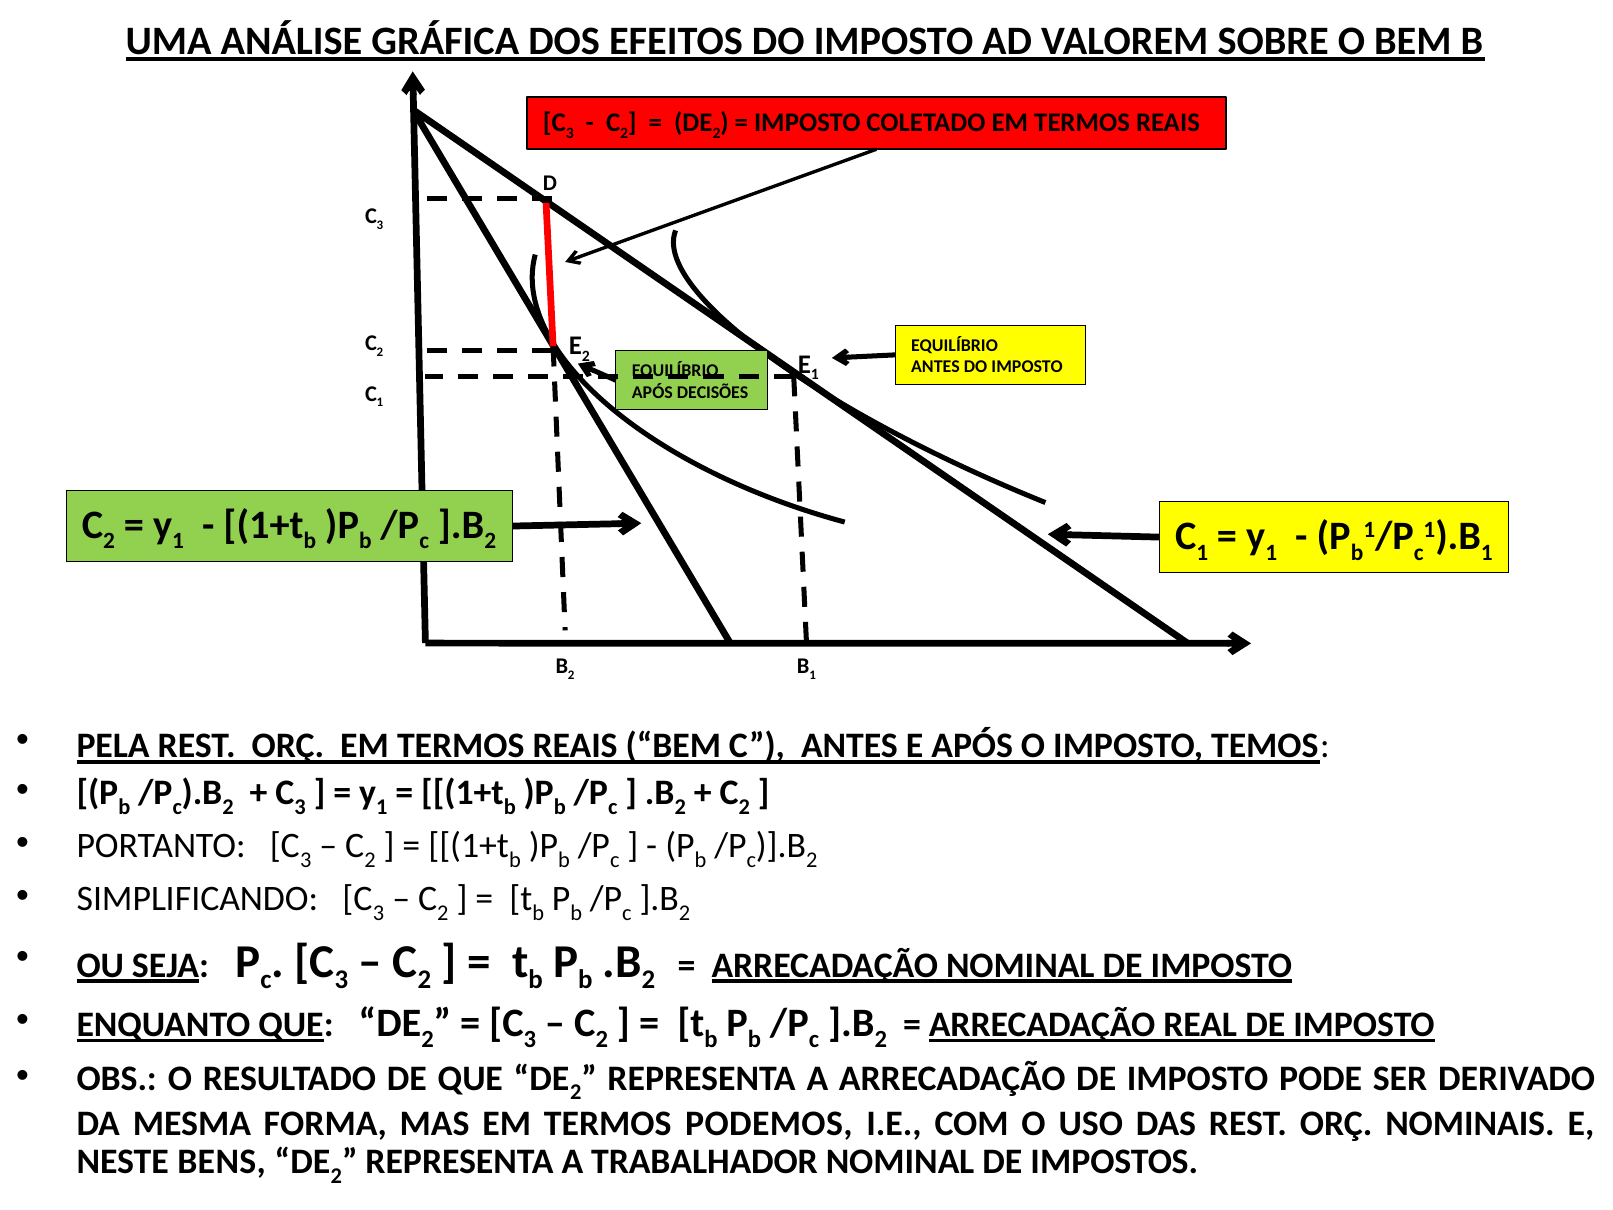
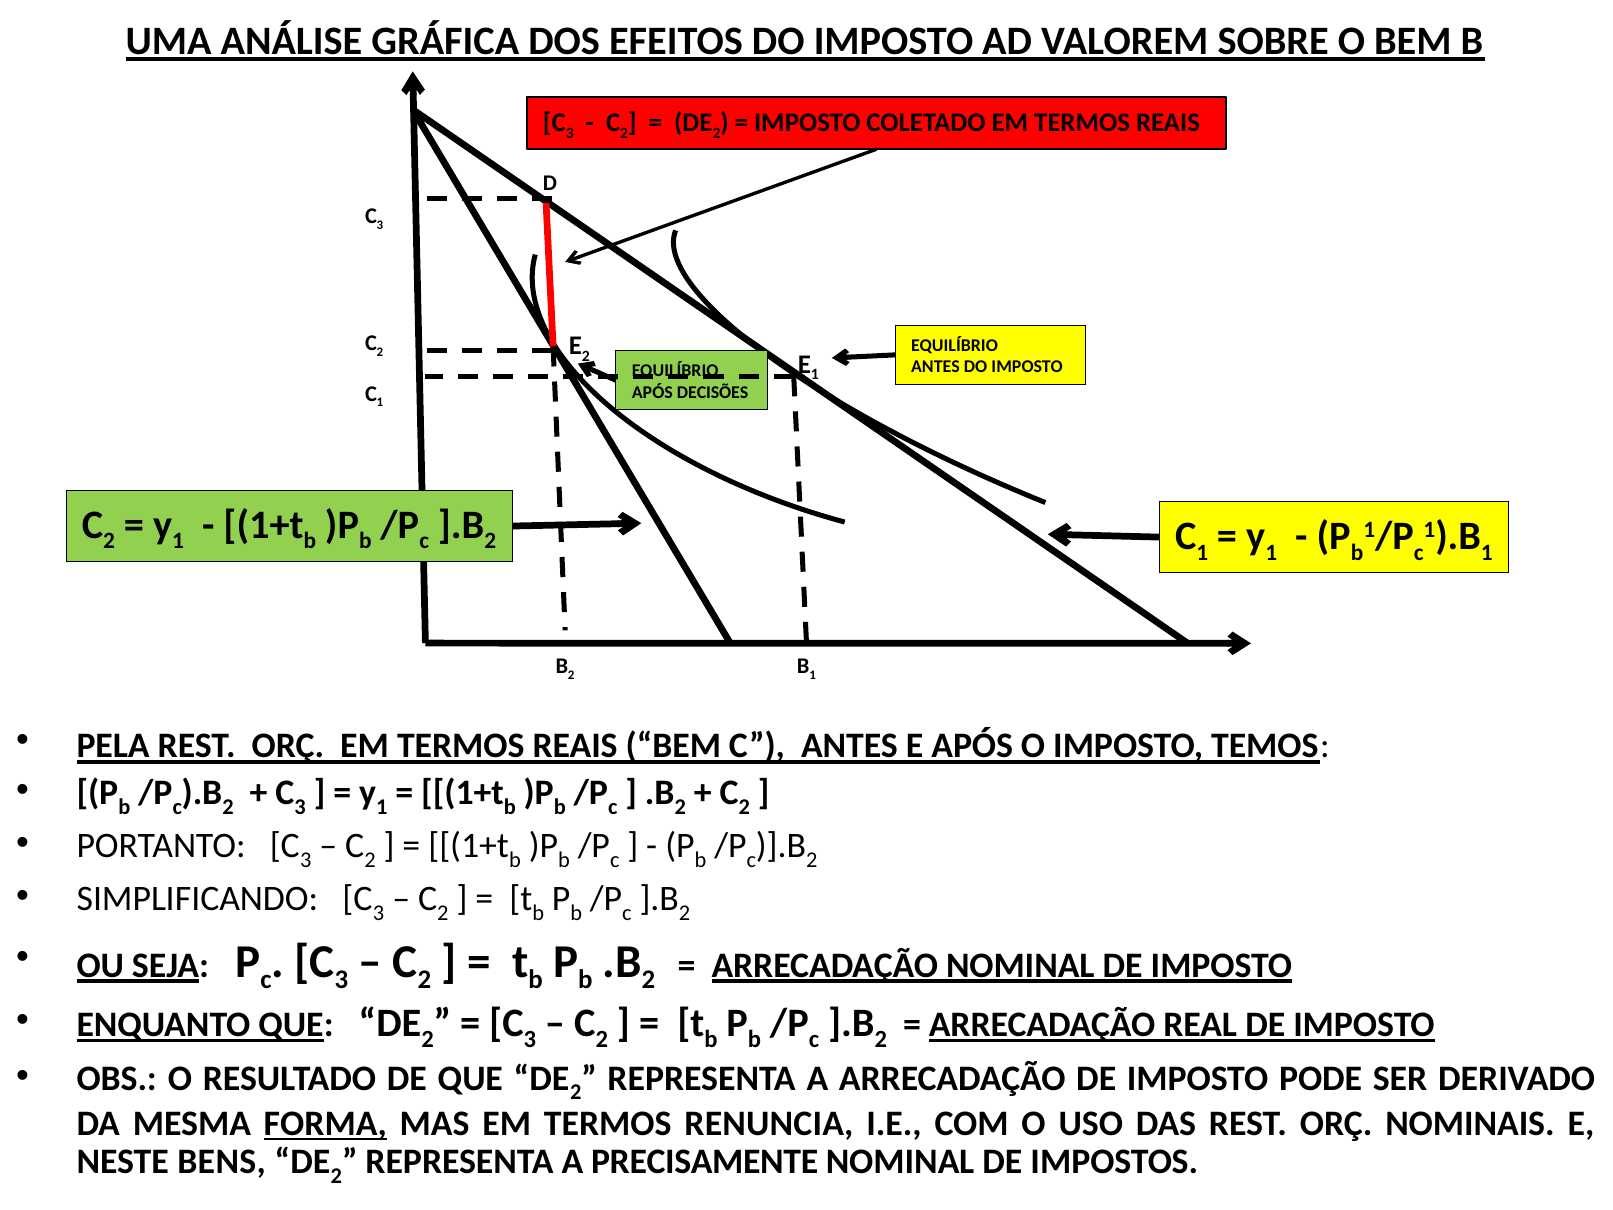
FORMA underline: none -> present (325, 1123)
PODEMOS: PODEMOS -> RENUNCIA (769, 1123)
TRABALHADOR: TRABALHADOR -> PRECISAMENTE (705, 1162)
